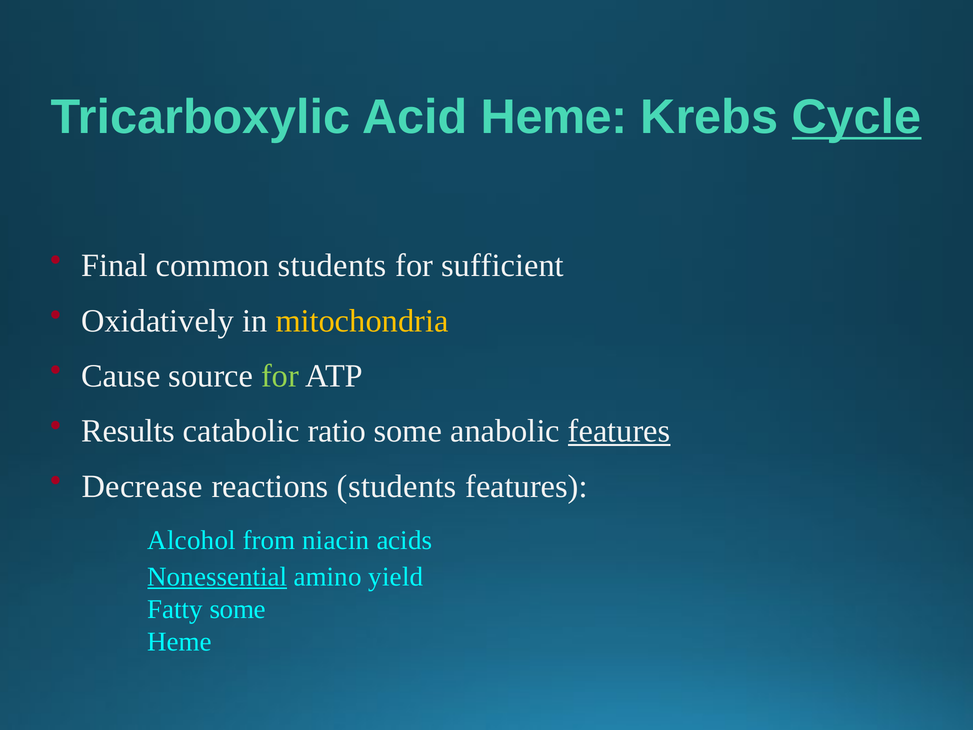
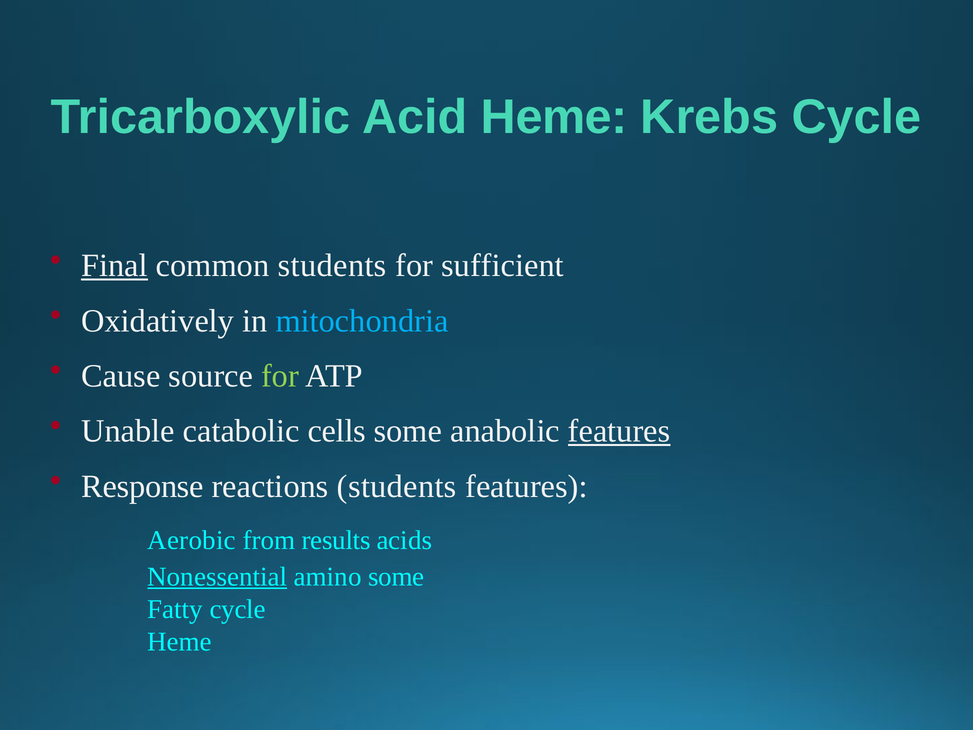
Cycle underline: present -> none (857, 117)
Final underline: none -> present (114, 266)
mitochondria colour: yellow -> light blue (362, 321)
Results: Results -> Unable (128, 431)
ratio: ratio -> cells (337, 431)
Decrease: Decrease -> Response (142, 486)
Alcohol: Alcohol -> Aerobic (192, 540)
niacin: niacin -> results (336, 540)
amino yield: yield -> some (396, 577)
Fatty some: some -> cycle (238, 609)
